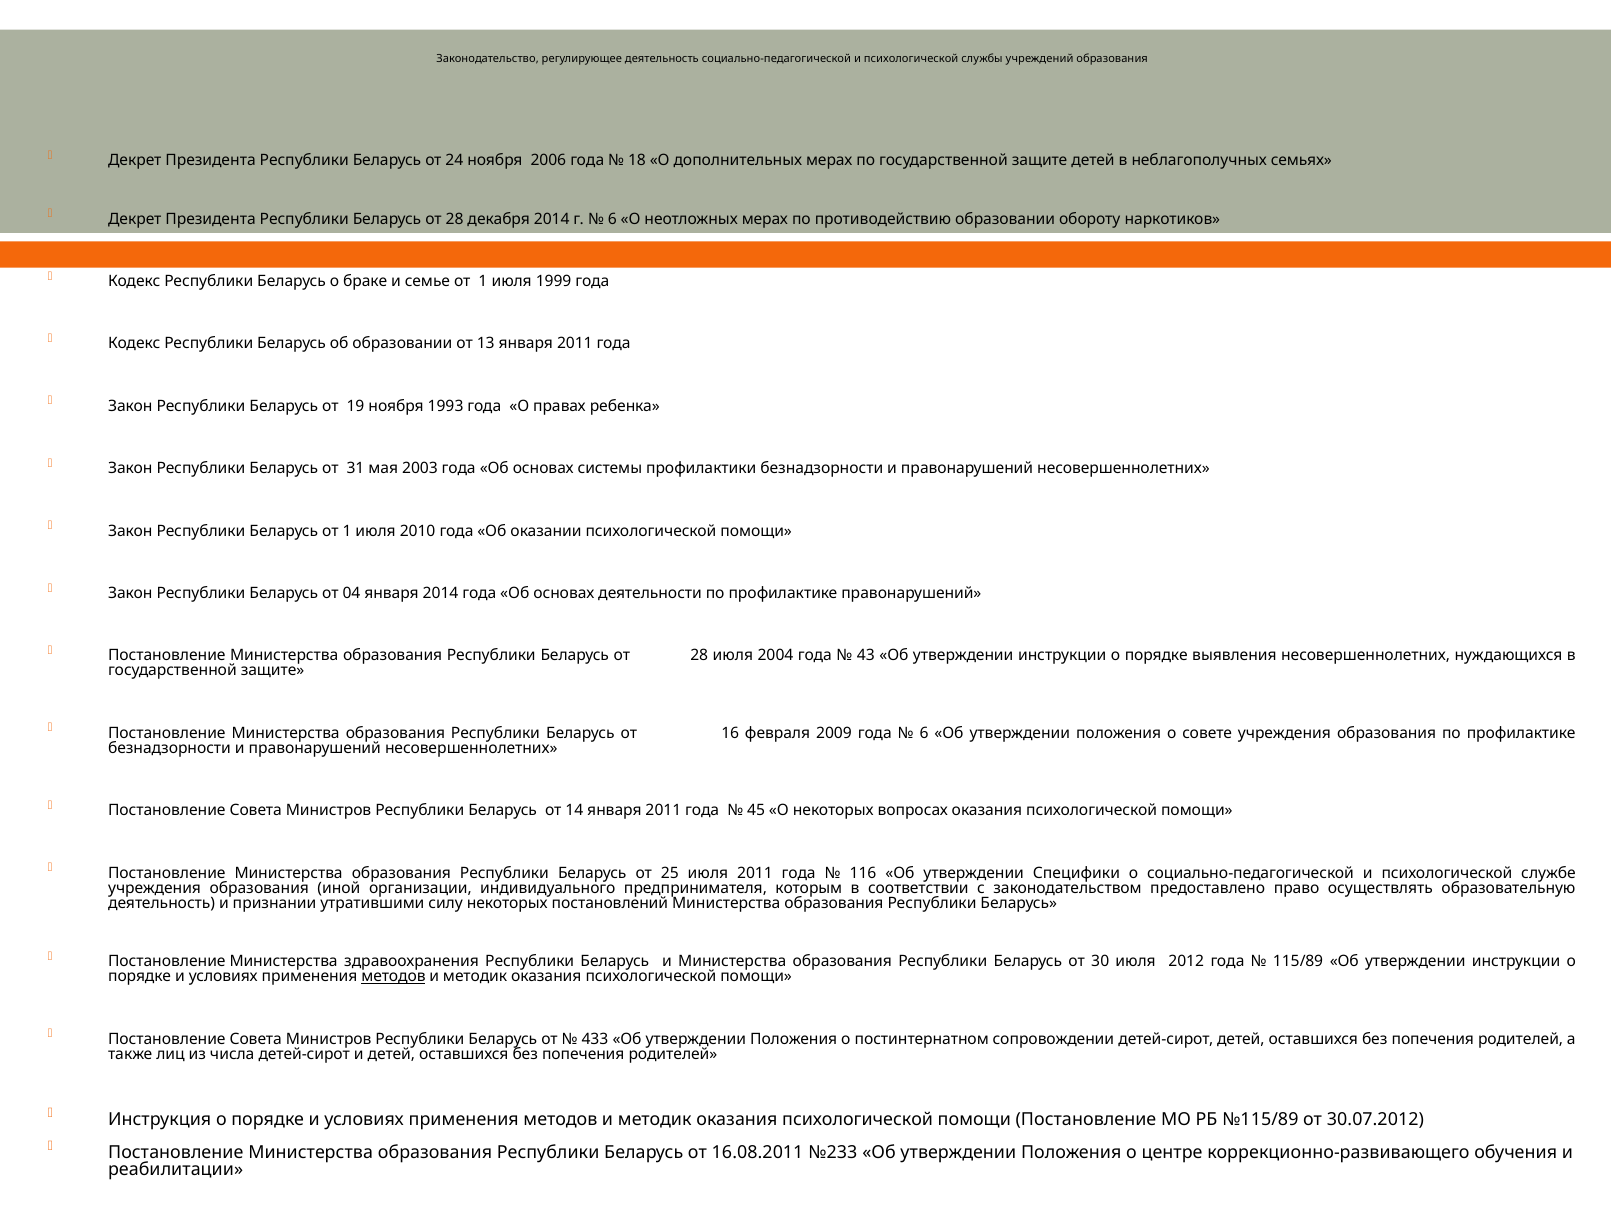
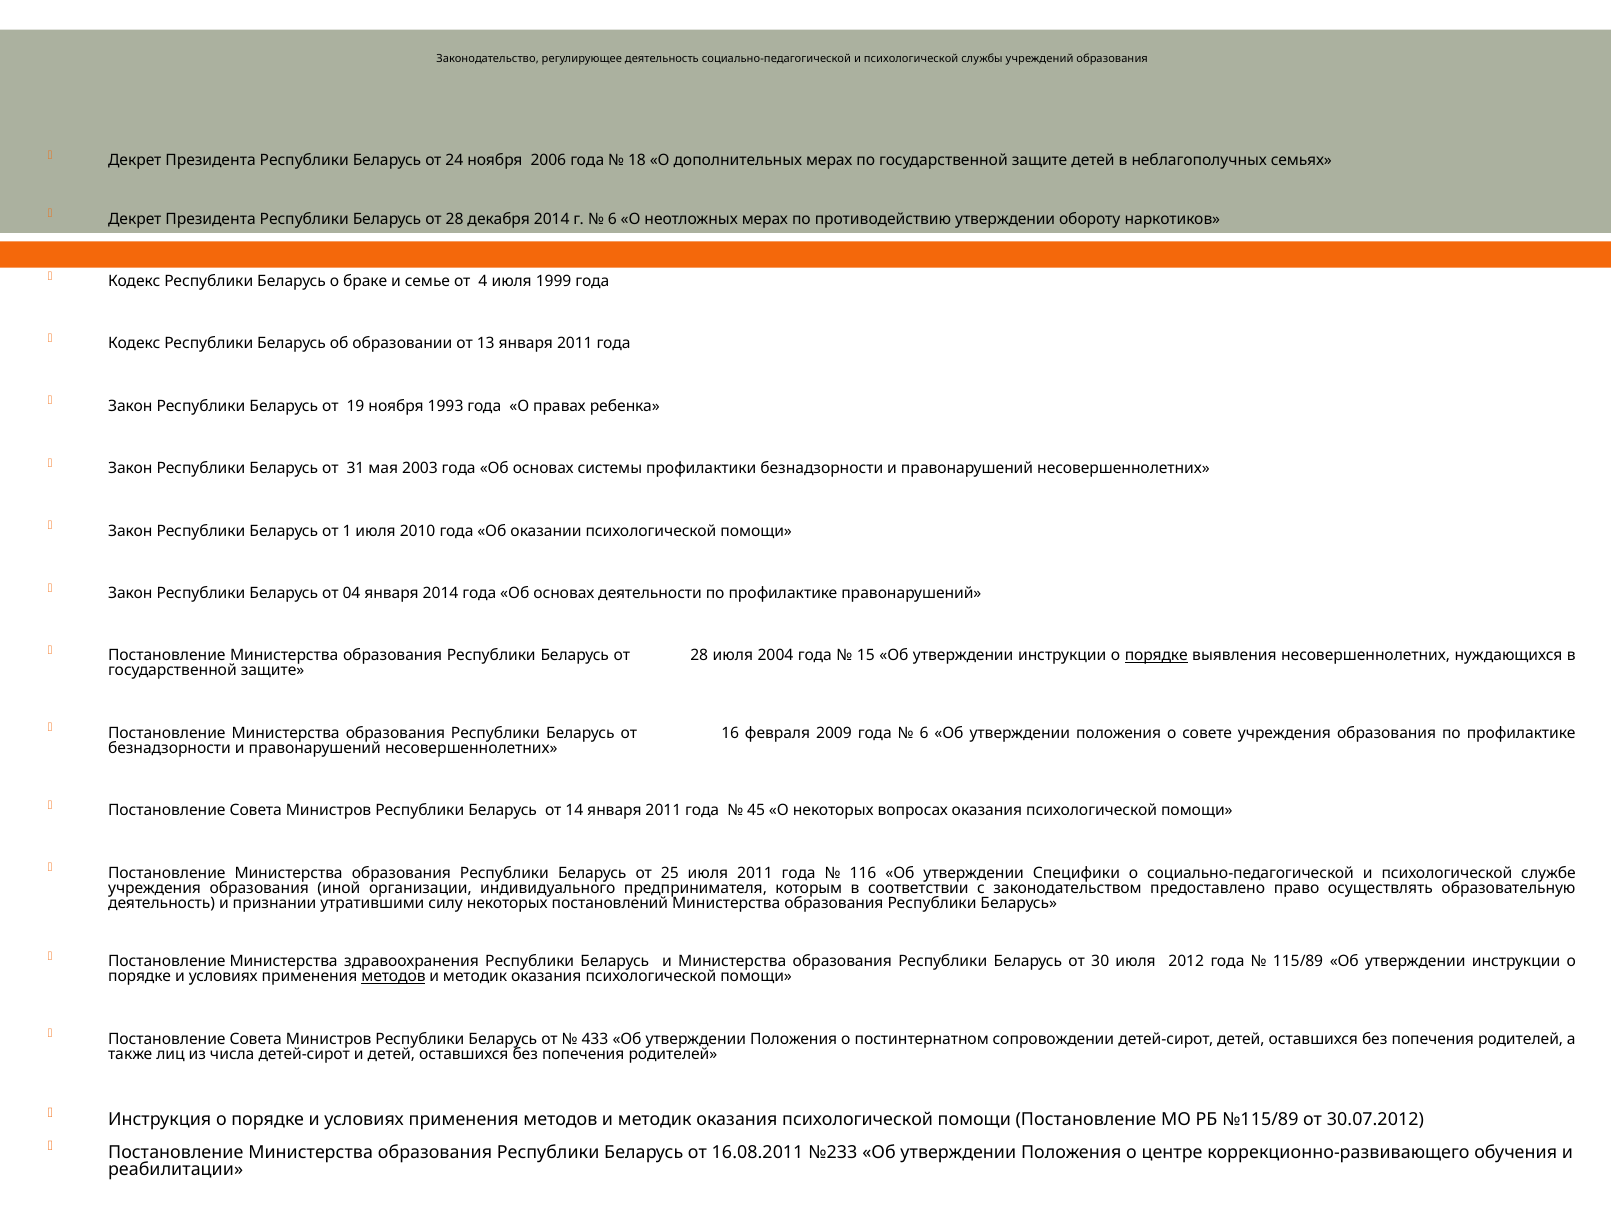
противодействию образовании: образовании -> утверждении (1005, 219)
семье от 1: 1 -> 4 (483, 281)
43: 43 -> 15 (866, 655)
порядке underline: none -> present (1156, 655)
